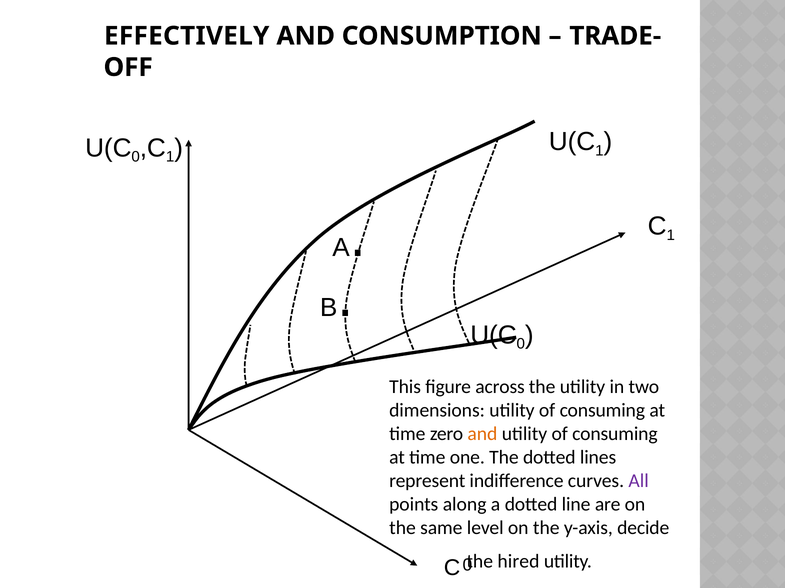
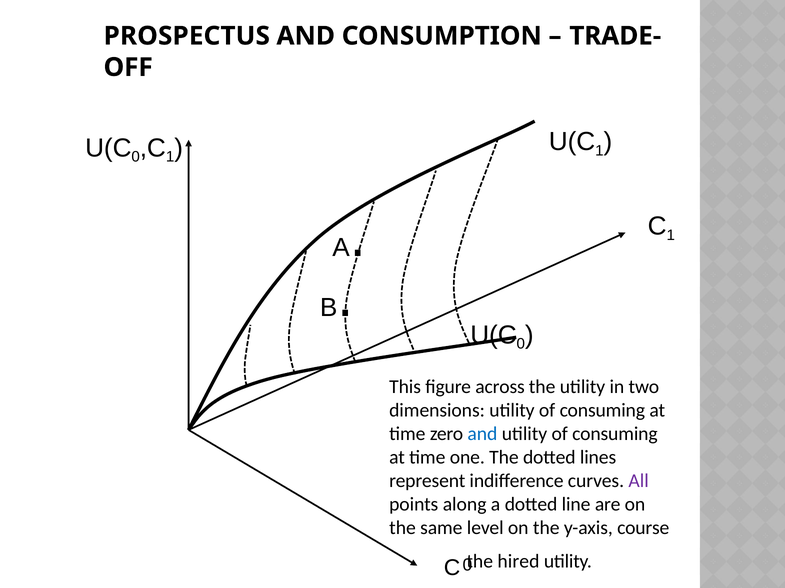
EFFECTIVELY: EFFECTIVELY -> PROSPECTUS (187, 36)
and colour: orange -> blue (482, 434)
decide: decide -> course (643, 528)
